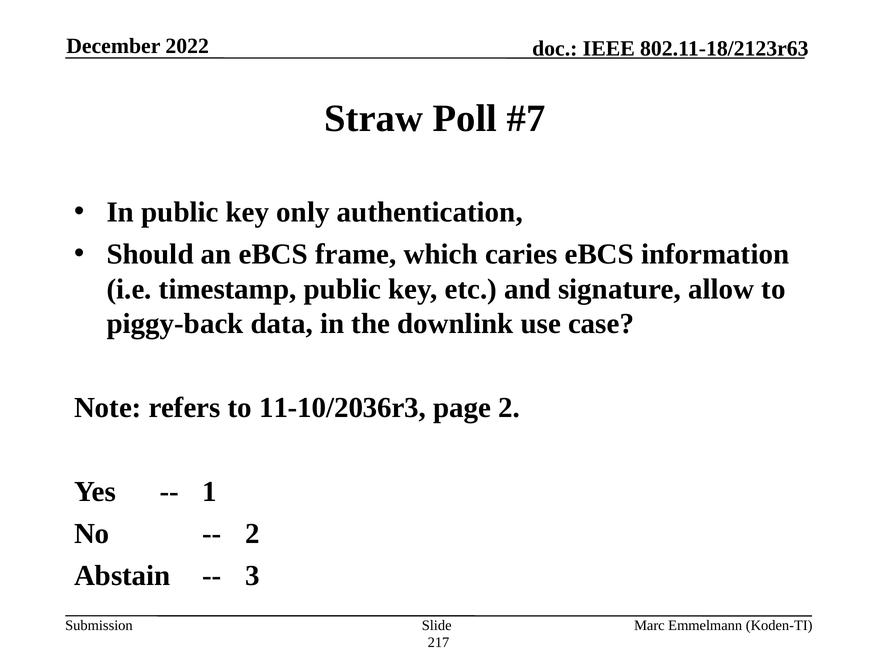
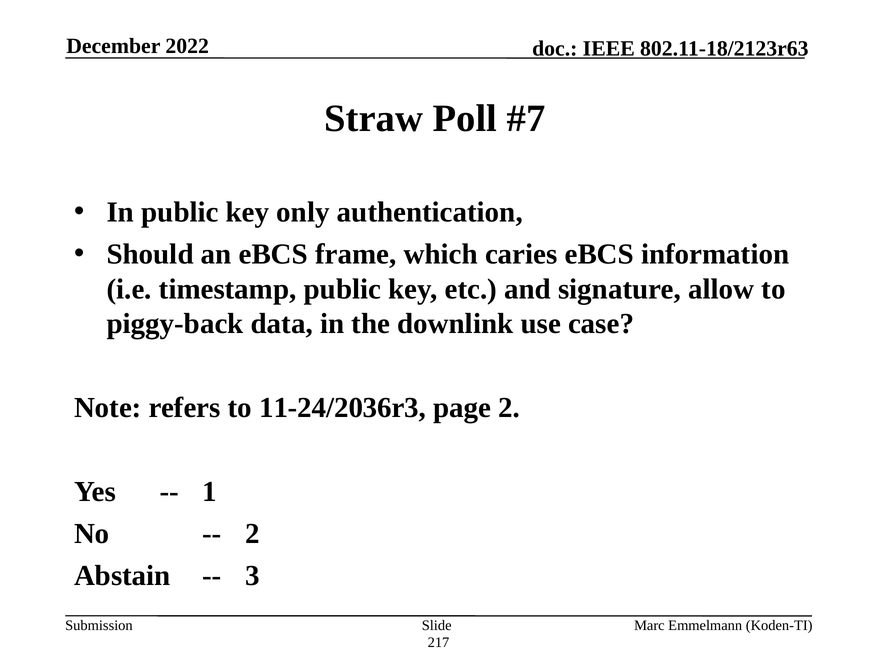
11-10/2036r3: 11-10/2036r3 -> 11-24/2036r3 (343, 408)
